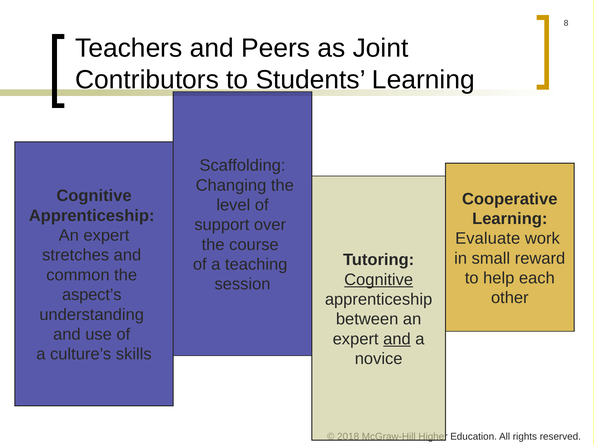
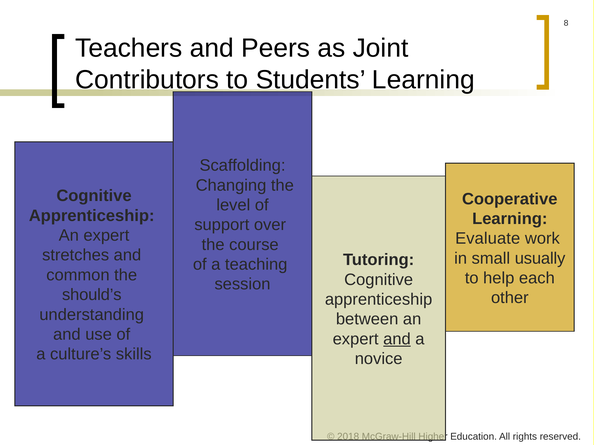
reward: reward -> usually (540, 259)
Cognitive underline: present -> none (379, 280)
aspect’s: aspect’s -> should’s (92, 295)
